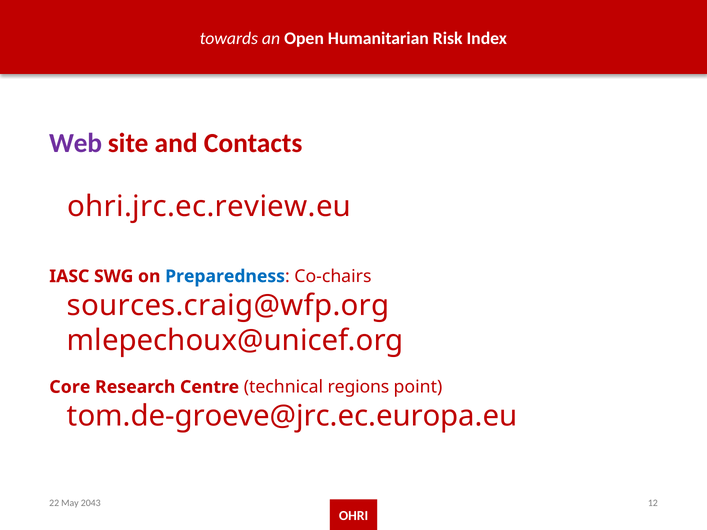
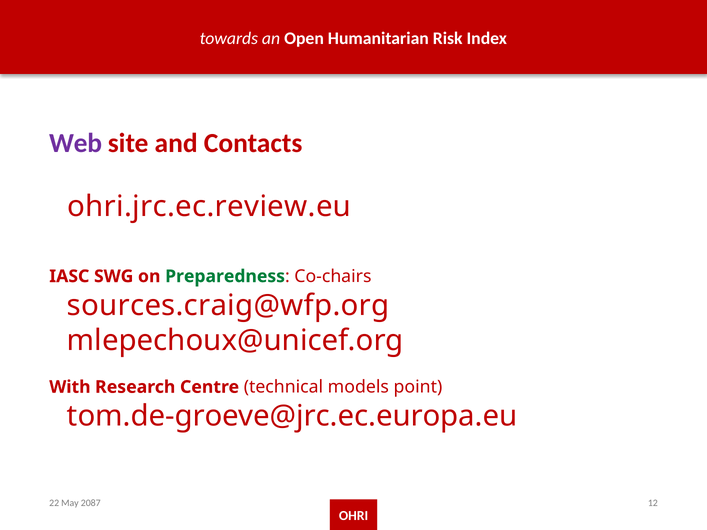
Preparedness colour: blue -> green (225, 276)
Core: Core -> With (70, 387)
regions: regions -> models (358, 387)
2043: 2043 -> 2087 (91, 503)
